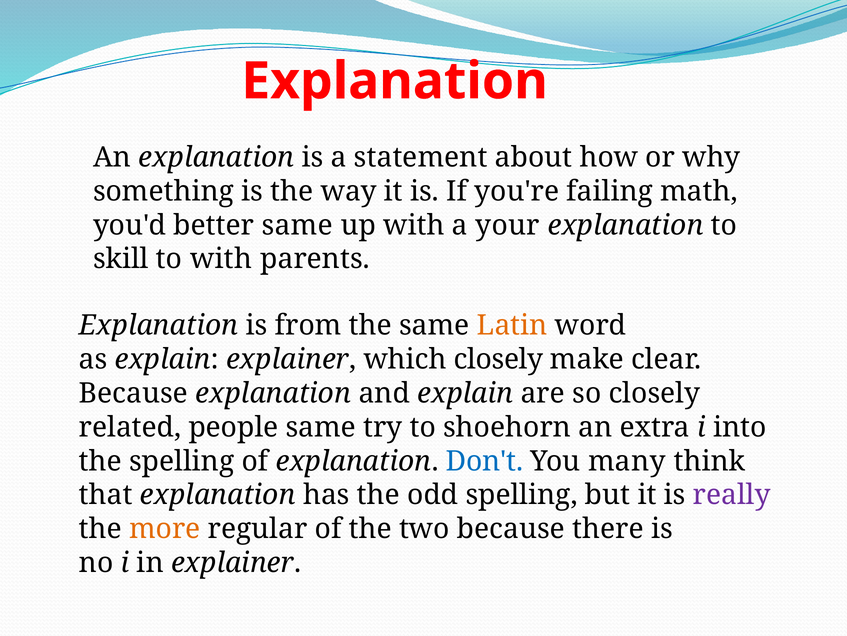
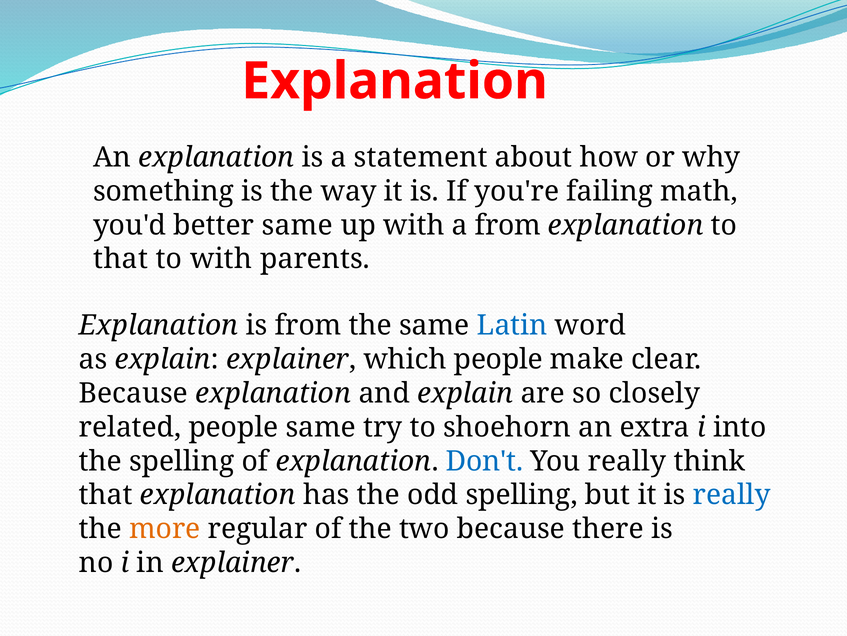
a your: your -> from (508, 225)
skill: skill -> that (121, 259)
Latin colour: orange -> blue (512, 325)
which closely: closely -> people (498, 359)
You many: many -> really (627, 461)
really colour: purple -> blue (732, 495)
